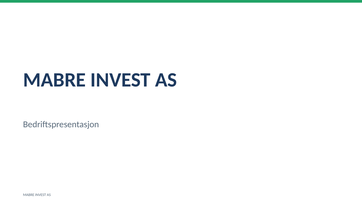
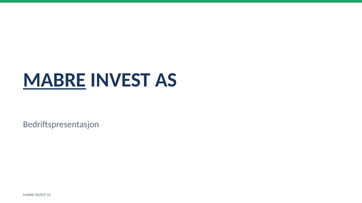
MABRE underline: none -> present (54, 80)
